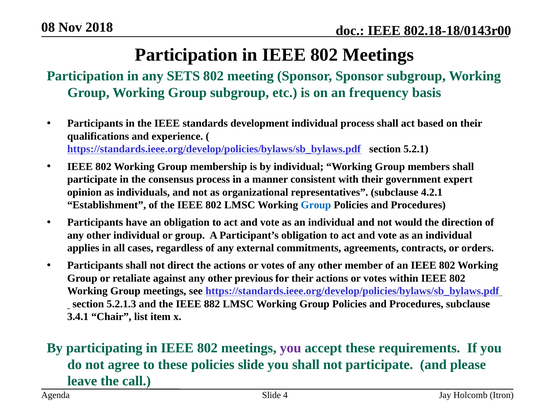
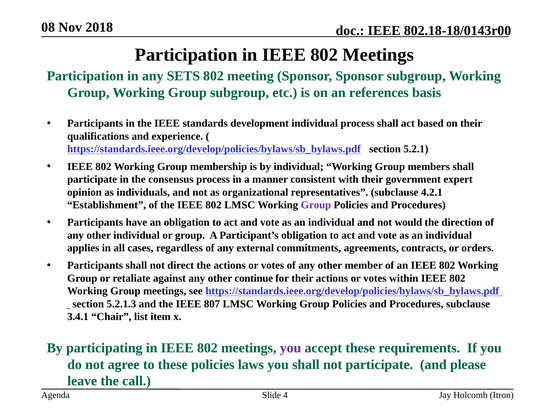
frequency: frequency -> references (379, 93)
Group colour: blue -> purple (316, 205)
previous: previous -> continue (254, 279)
882: 882 -> 807 (212, 304)
policies slide: slide -> laws (251, 365)
